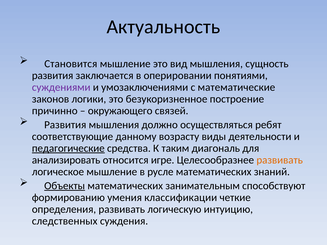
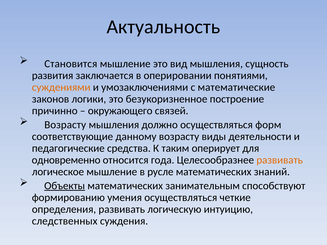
суждениями colour: purple -> orange (61, 87)
Развития: Развития -> Возрасту (65, 125)
ребят: ребят -> форм (268, 125)
педагогические underline: present -> none (68, 148)
диагональ: диагональ -> оперирует (216, 148)
анализировать: анализировать -> одновременно (66, 160)
игре: игре -> года (163, 160)
умения классификации: классификации -> осуществляться (181, 198)
